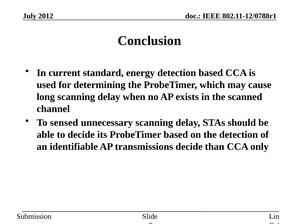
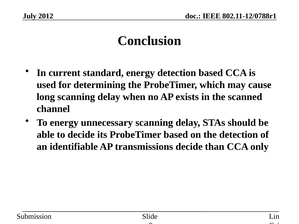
To sensed: sensed -> energy (64, 123)
